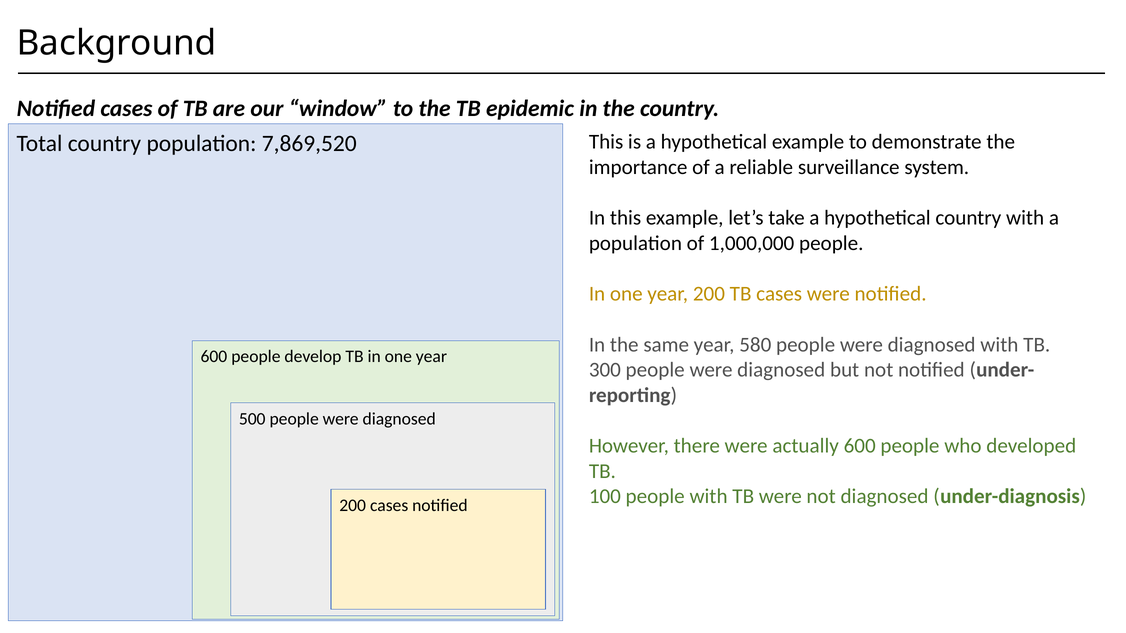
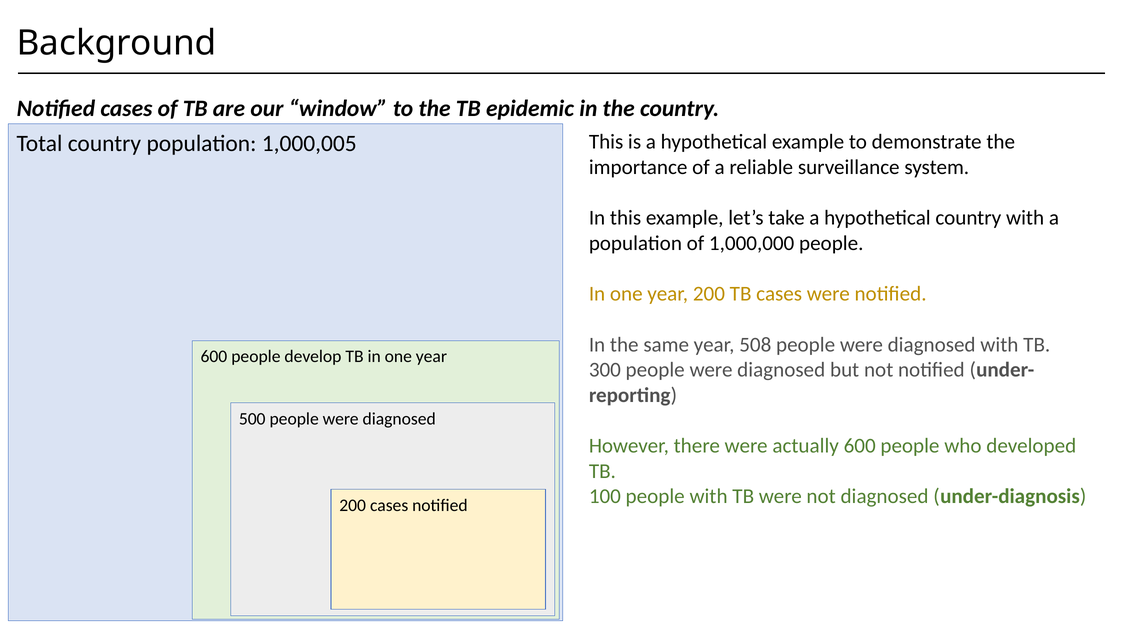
7,869,520: 7,869,520 -> 1,000,005 (309, 144)
580: 580 -> 508 (755, 345)
